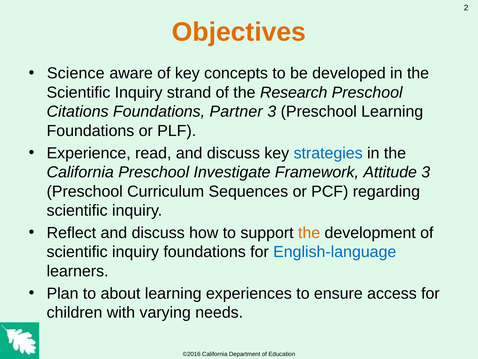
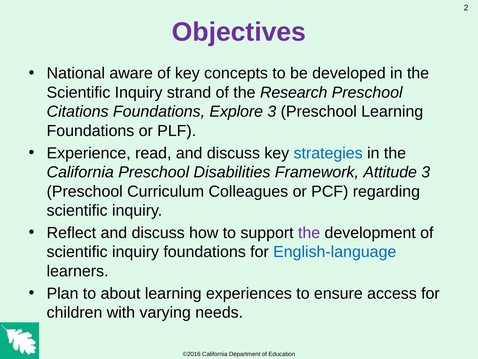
Objectives colour: orange -> purple (239, 32)
Science: Science -> National (76, 73)
Partner: Partner -> Explore (236, 111)
Investigate: Investigate -> Disabilities (232, 172)
Sequences: Sequences -> Colleagues (248, 191)
the colour: orange -> purple (309, 233)
